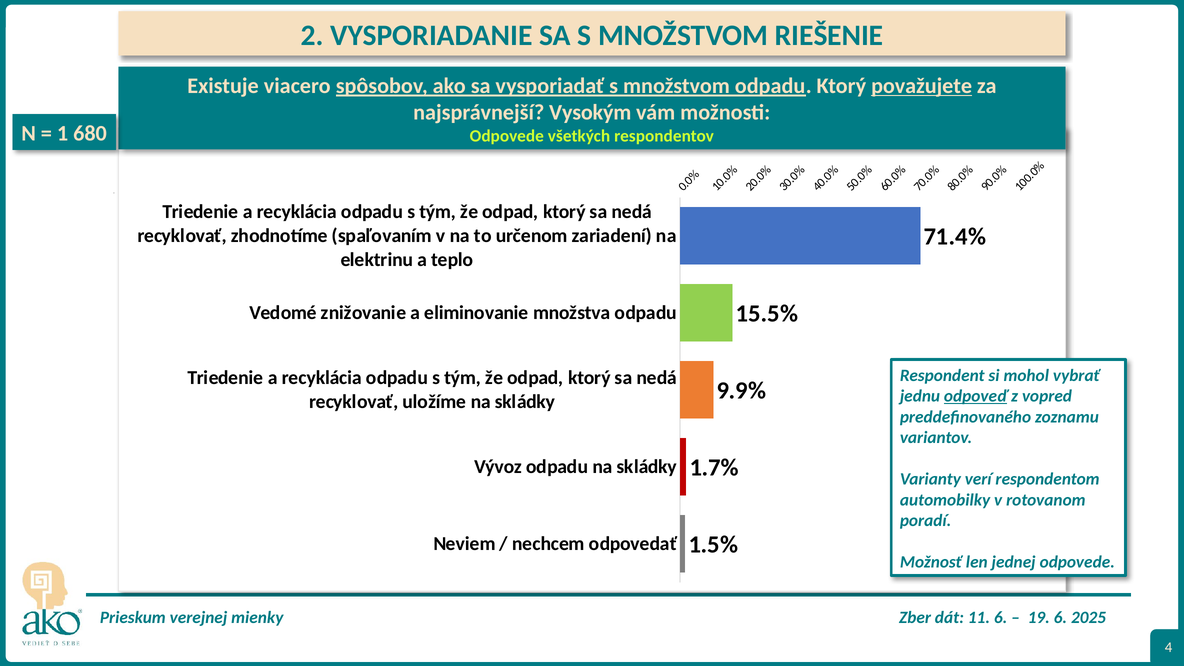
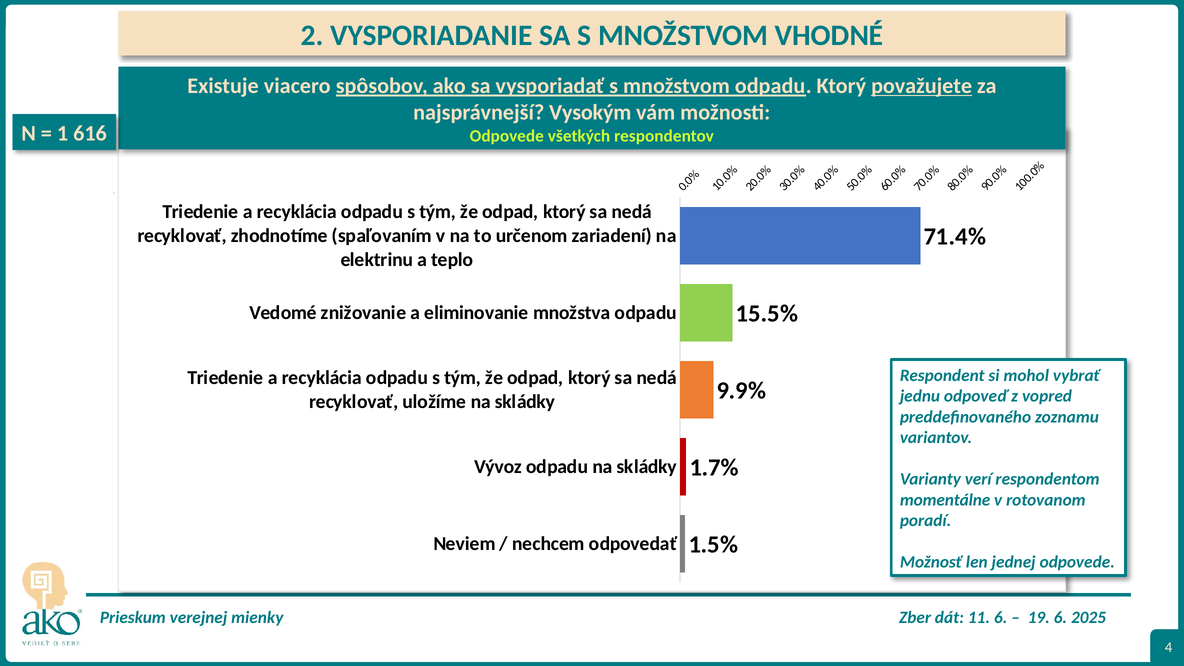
RIEŠENIE: RIEŠENIE -> VHODNÉ (829, 35)
680: 680 -> 616 (90, 134)
odpoveď underline: present -> none (976, 396)
automobilky: automobilky -> momentálne (945, 500)
